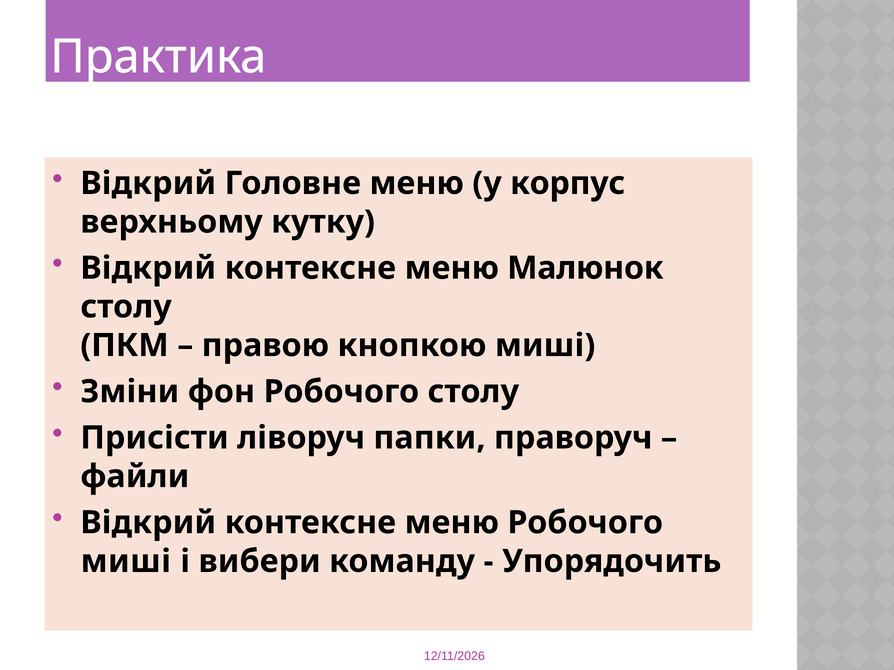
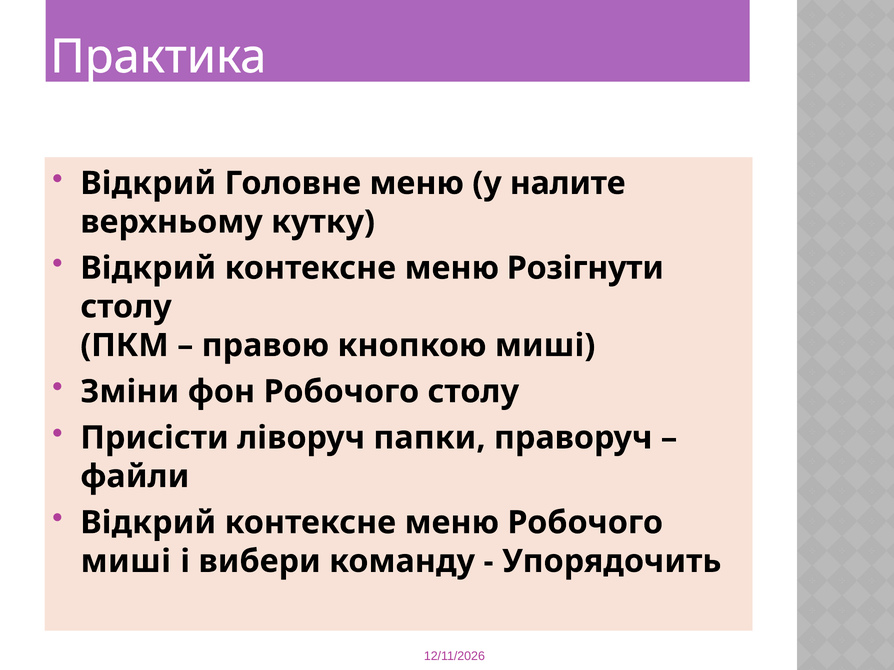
корпус: корпус -> налите (568, 183)
Малюнок: Малюнок -> Розігнути (585, 268)
